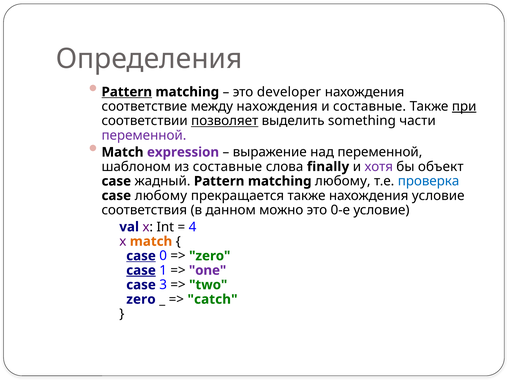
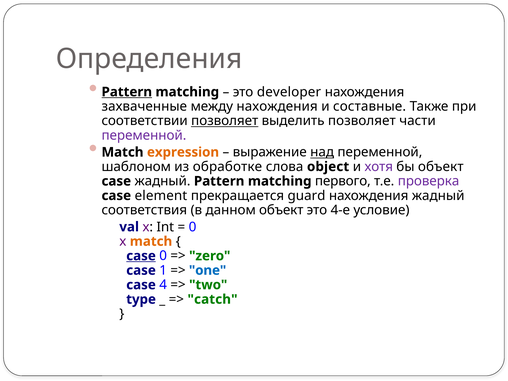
соответствие: соответствие -> захваченные (144, 106)
при underline: present -> none (464, 106)
выделить something: something -> позволяет (362, 121)
expression colour: purple -> orange (183, 152)
над underline: none -> present (322, 152)
из составные: составные -> обработке (227, 167)
finally: finally -> object (328, 167)
matching любому: любому -> первого (343, 181)
проверка colour: blue -> purple (429, 181)
case любому: любому -> element (161, 196)
прекращается также: также -> guard (306, 196)
нахождения условие: условие -> жадный (438, 196)
данном можно: можно -> объект (281, 210)
0-е: 0-е -> 4-е (340, 210)
4: 4 -> 0 (193, 227)
case underline: present -> none (141, 270)
one colour: purple -> blue (208, 270)
3: 3 -> 4 (163, 285)
zero: zero -> type (141, 299)
